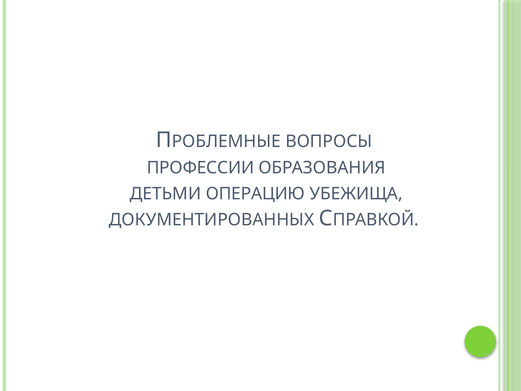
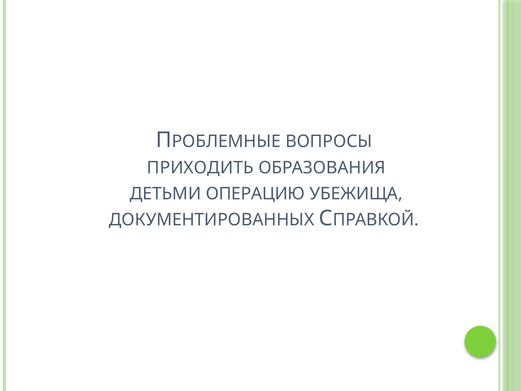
ПРОФЕССИИ: ПРОФЕССИИ -> ПРИХОДИТЬ (200, 168)
